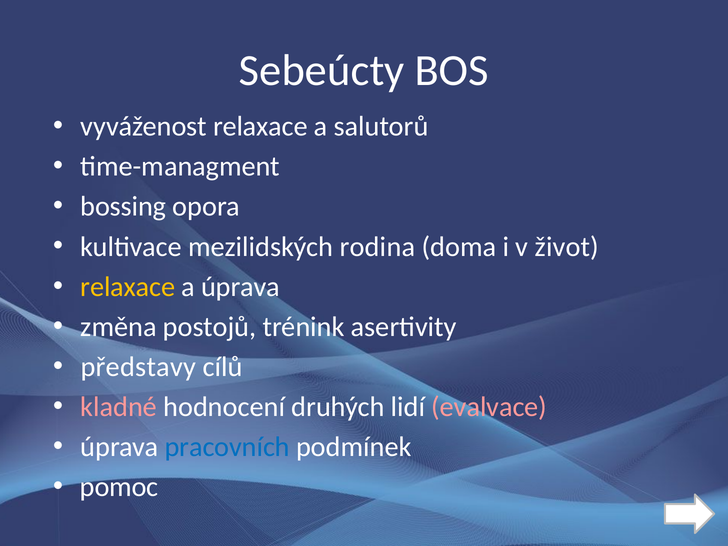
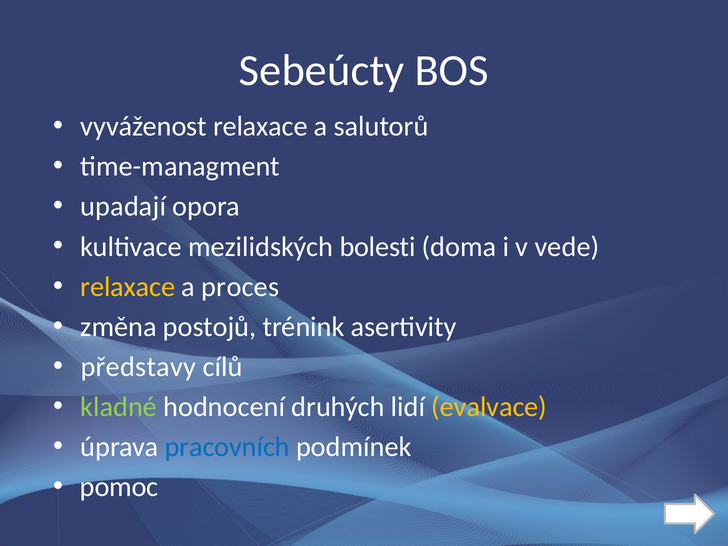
bossing: bossing -> upadají (123, 207)
rodina: rodina -> bolesti (378, 247)
život: život -> vede (567, 247)
a úprava: úprava -> proces (240, 287)
kladné colour: pink -> light green (119, 407)
evalvace colour: pink -> yellow (489, 407)
